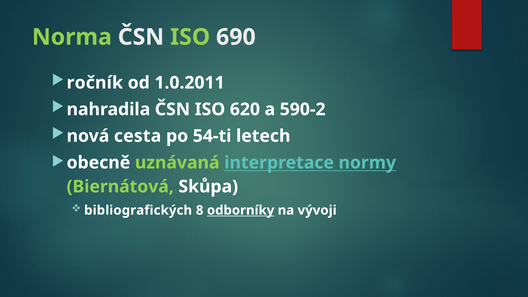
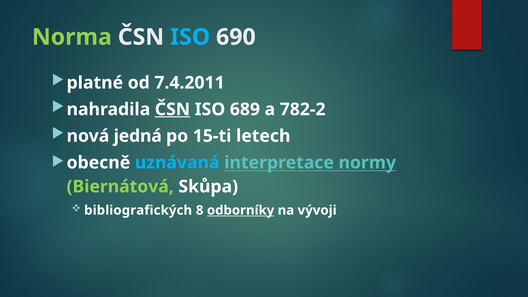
ISO colour: light green -> light blue (190, 37)
ročník: ročník -> platné (95, 83)
1.0.2011: 1.0.2011 -> 7.4.2011 (190, 83)
ČSN underline: none -> present (172, 109)
620: 620 -> 689 (245, 109)
590-2: 590-2 -> 782-2 (303, 109)
cesta: cesta -> jedná (138, 136)
54-ti: 54-ti -> 15-ti (212, 136)
uznávaná colour: light green -> light blue (177, 163)
